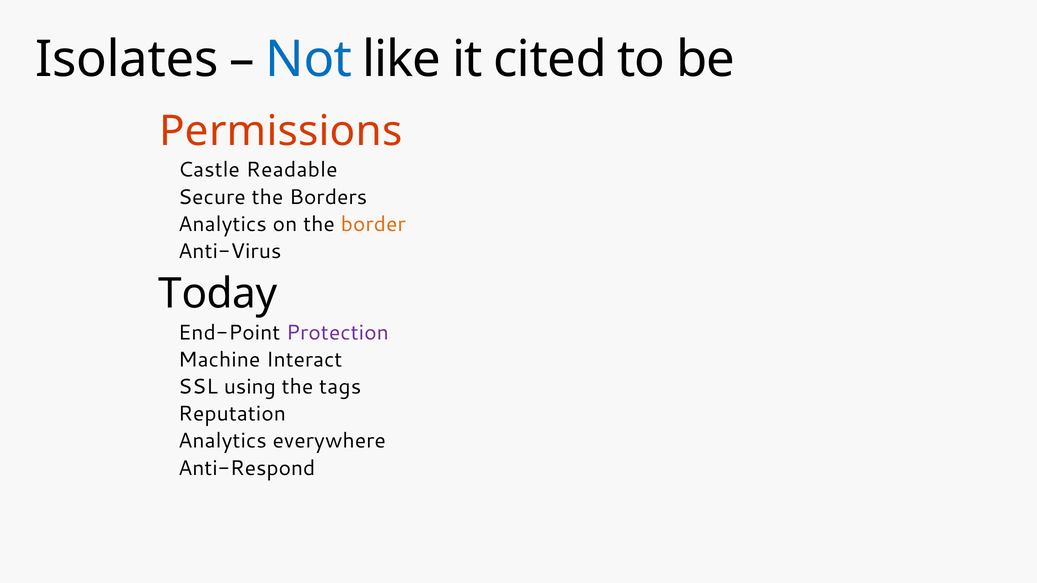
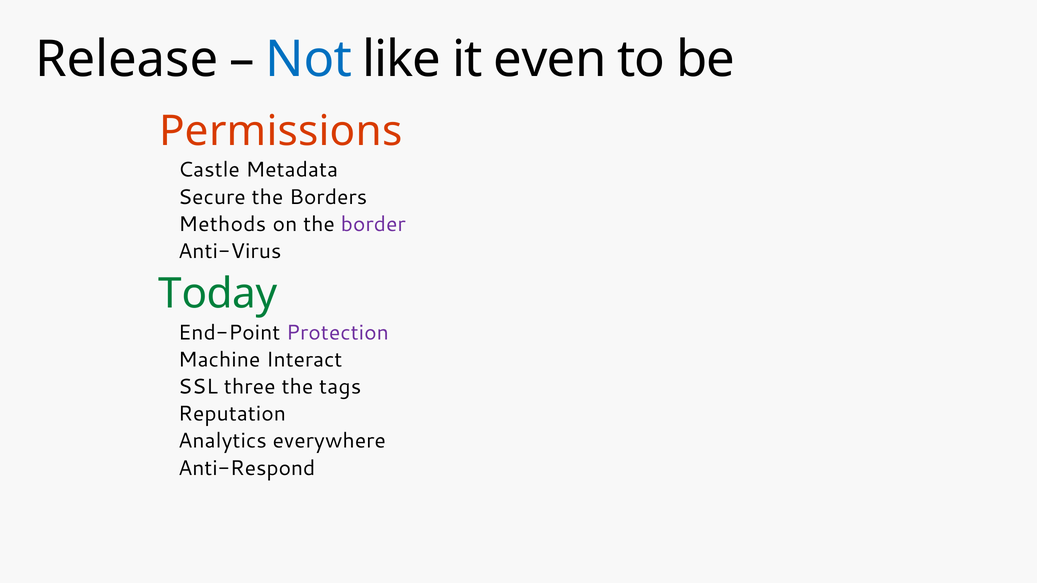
Isolates: Isolates -> Release (127, 59)
cited: cited -> even (550, 59)
Readable: Readable -> Metadata (292, 170)
Analytics: Analytics -> Methods (222, 224)
border colour: orange -> purple (373, 224)
Today colour: black -> green (218, 294)
using: using -> three (250, 387)
